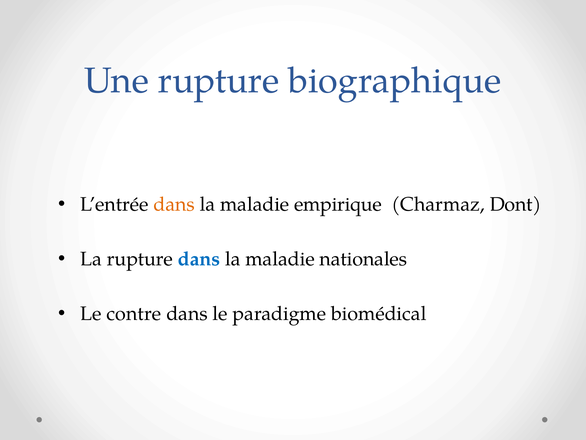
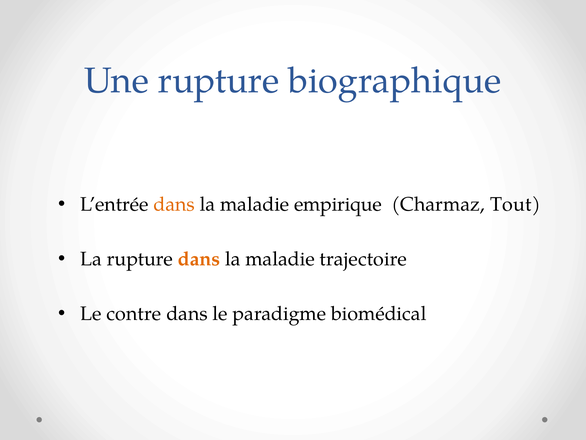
Dont: Dont -> Tout (515, 204)
dans colour: blue -> orange (199, 259)
nationales: nationales -> trajectoire (363, 259)
